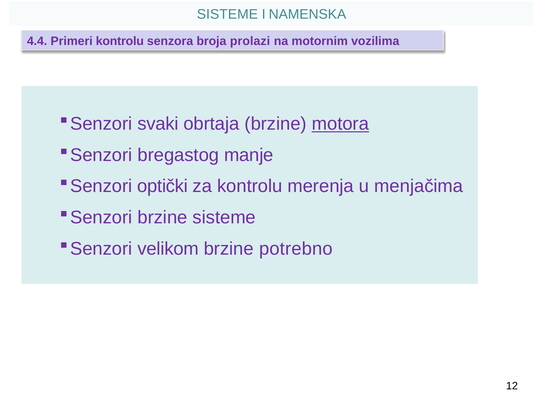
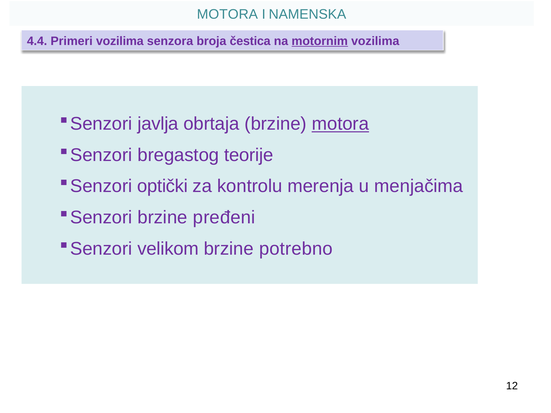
SISTEME: SISTEME -> MOTORA (227, 14)
Primeri kontrolu: kontrolu -> vozilima (120, 41)
prolazi: prolazi -> čestica (250, 41)
motornim underline: none -> present (320, 41)
svaki: svaki -> javlja (158, 124)
manje: manje -> teorije (249, 155)
brzine sisteme: sisteme -> pređeni (224, 218)
